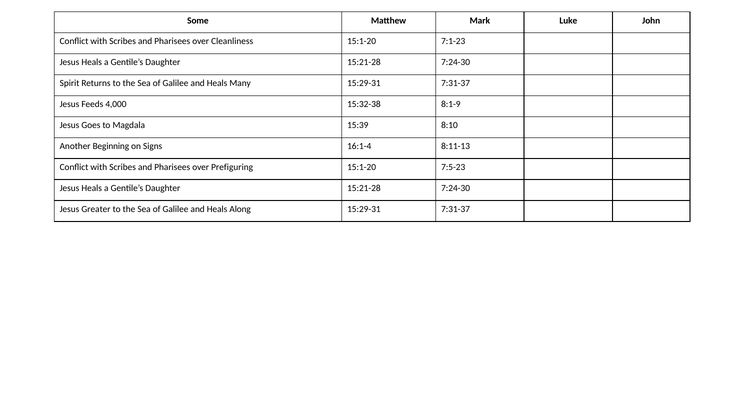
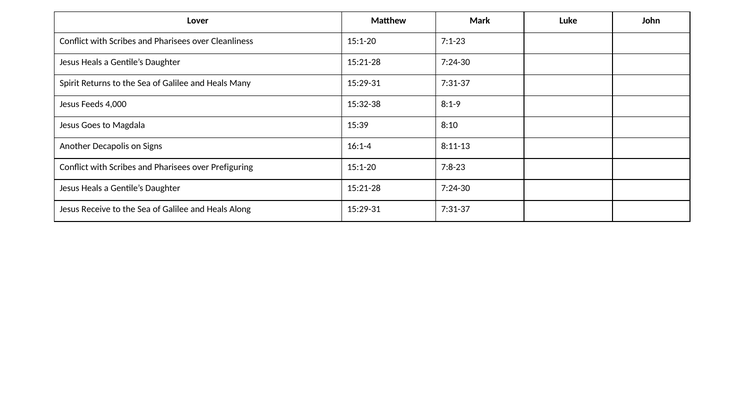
Some: Some -> Lover (198, 20)
Beginning: Beginning -> Decapolis (111, 146)
7:5-23: 7:5-23 -> 7:8-23 (453, 167)
Greater: Greater -> Receive (96, 209)
